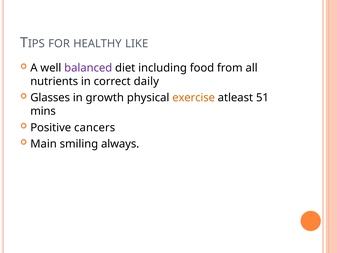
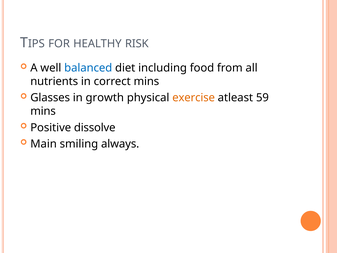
LIKE: LIKE -> RISK (137, 44)
balanced colour: purple -> blue (88, 68)
correct daily: daily -> mins (146, 81)
51: 51 -> 59 (262, 98)
cancers: cancers -> dissolve (95, 127)
